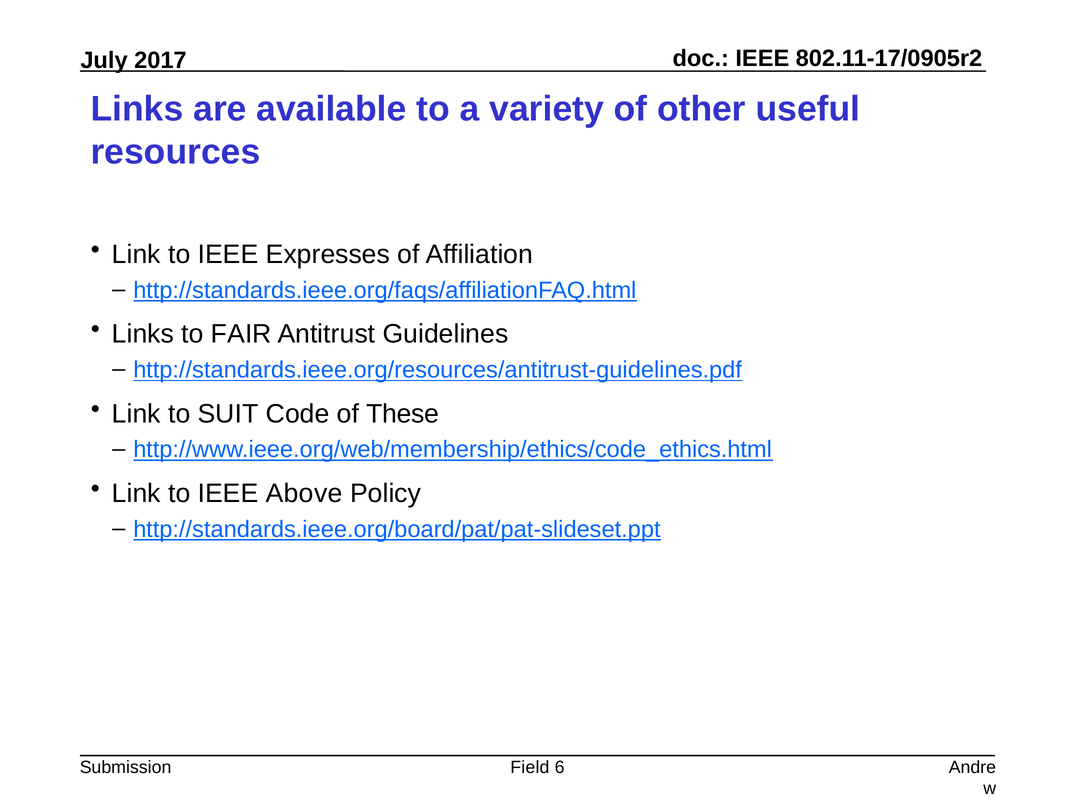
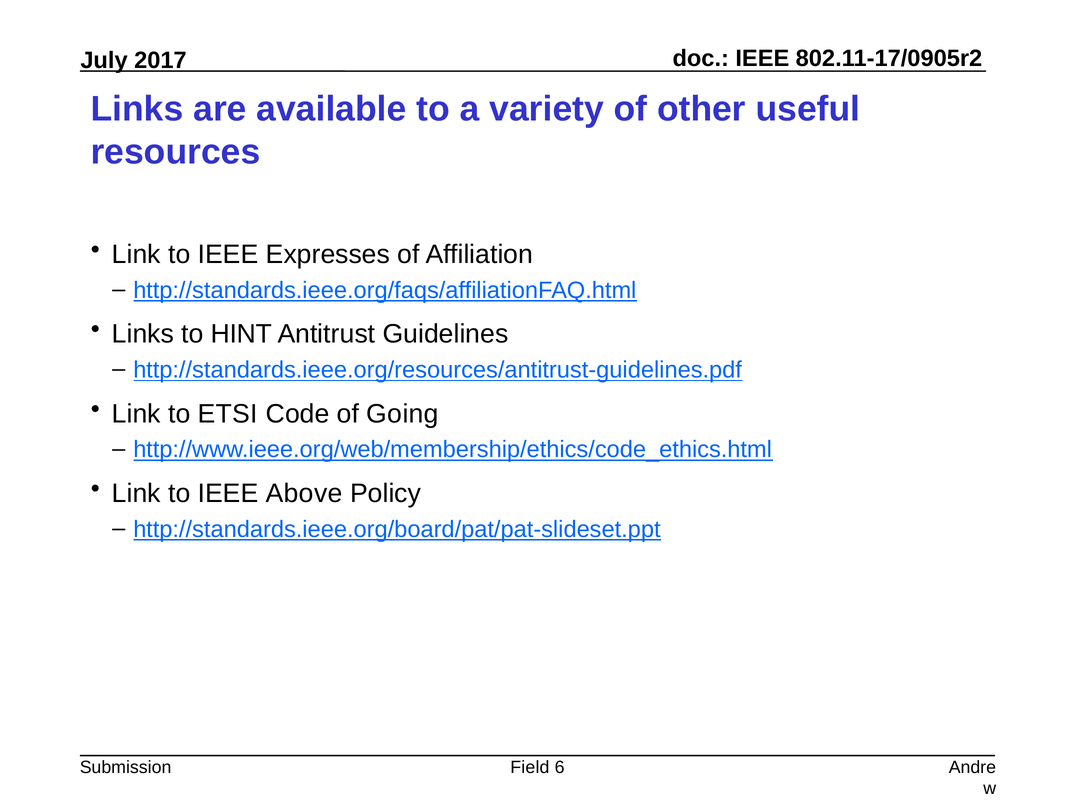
FAIR: FAIR -> HINT (241, 334)
SUIT: SUIT -> ETSI (228, 413)
These: These -> Going (403, 413)
